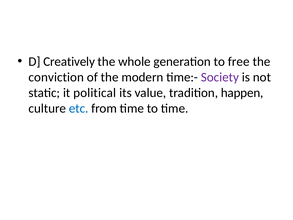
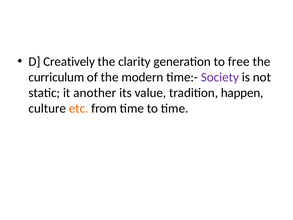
whole: whole -> clarity (134, 61)
conviction: conviction -> curriculum (56, 77)
political: political -> another (95, 93)
etc colour: blue -> orange (79, 108)
